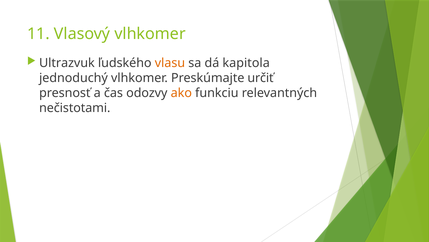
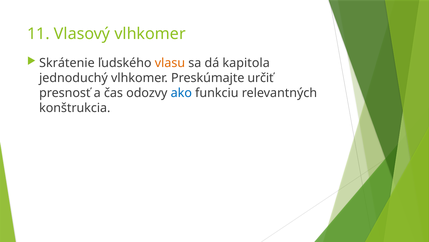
Ultrazvuk: Ultrazvuk -> Skrátenie (67, 63)
ako colour: orange -> blue (181, 93)
nečistotami: nečistotami -> konštrukcia (75, 108)
